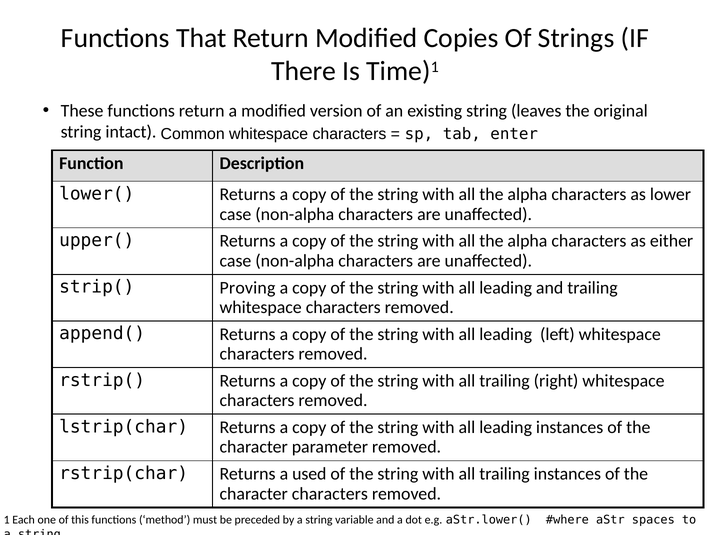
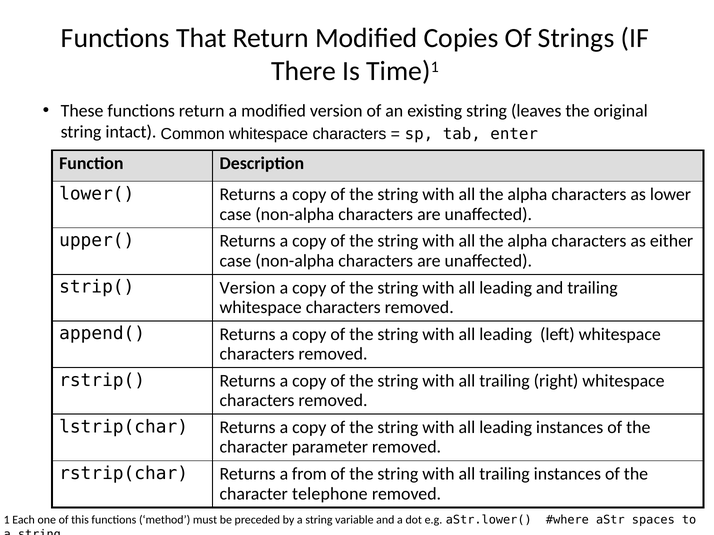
strip( Proving: Proving -> Version (248, 288)
used: used -> from (309, 475)
character characters: characters -> telephone (330, 494)
